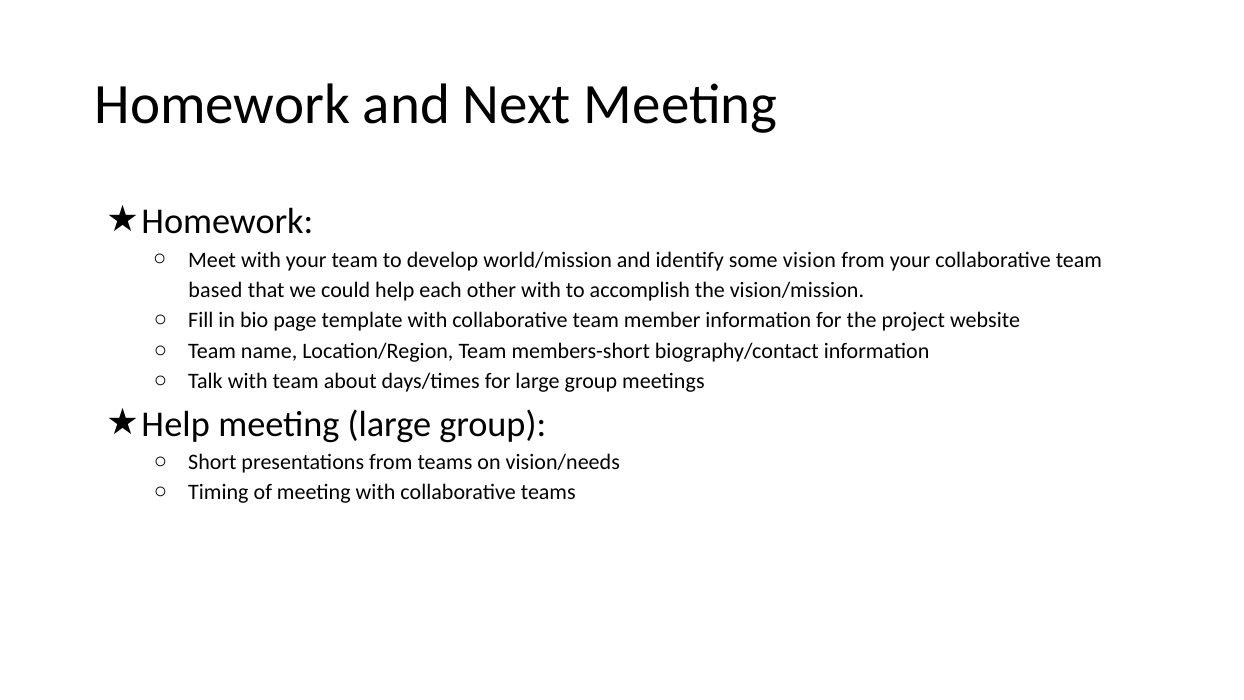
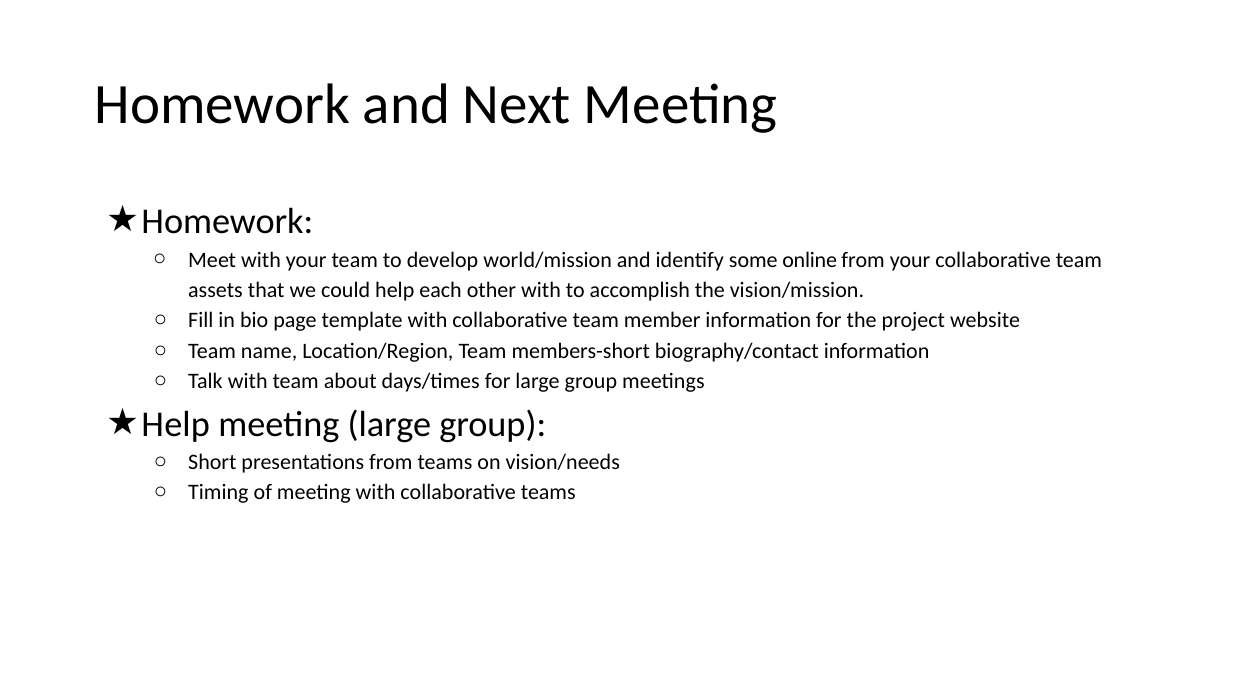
vision: vision -> online (810, 260)
based: based -> assets (215, 290)
